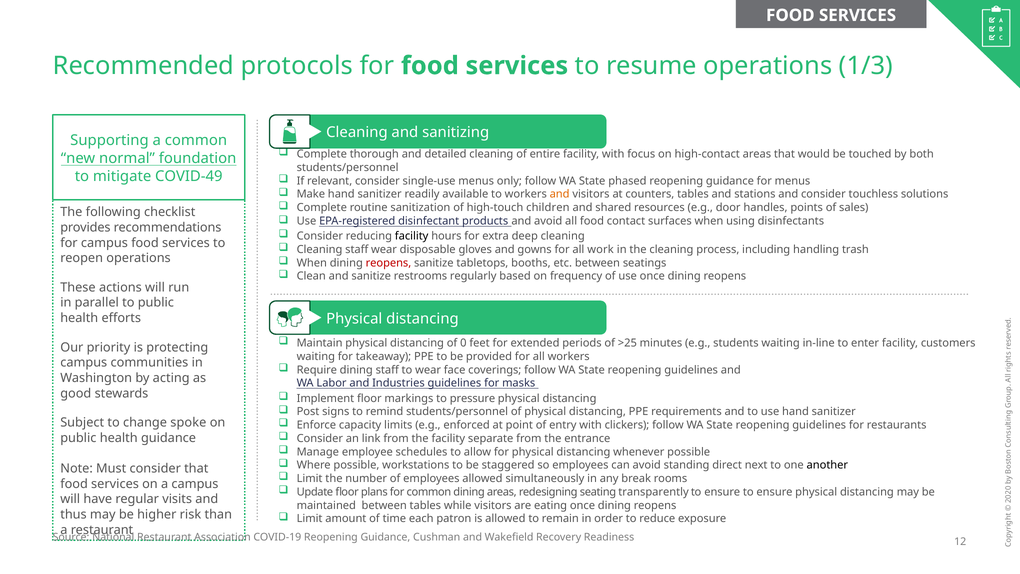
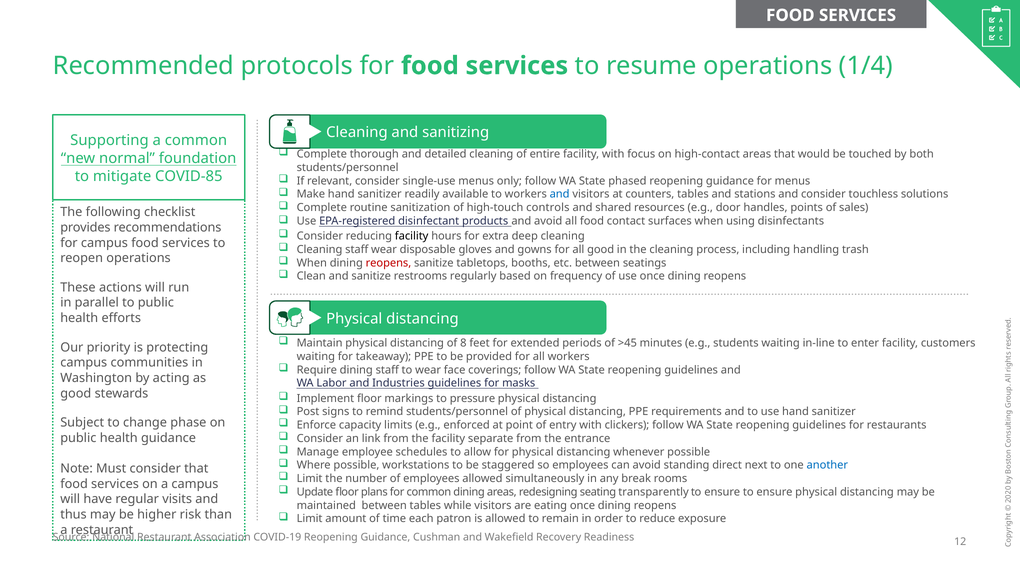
1/3: 1/3 -> 1/4 (866, 66)
COVID-49: COVID-49 -> COVID-85 (189, 176)
and colour: orange -> blue (560, 194)
children: children -> controls (548, 208)
all work: work -> good (601, 249)
of 0: 0 -> 8 (463, 343)
>25: >25 -> >45 (627, 343)
spoke: spoke -> phase (188, 423)
another colour: black -> blue (827, 465)
